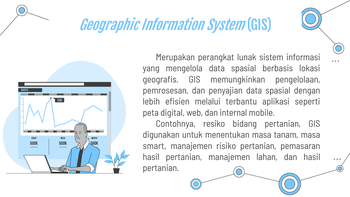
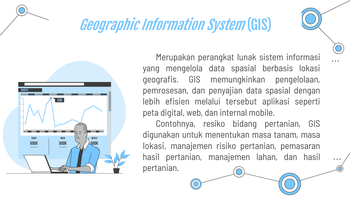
terbantu: terbantu -> tersebut (241, 102)
smart: smart -> lokasi (155, 146)
